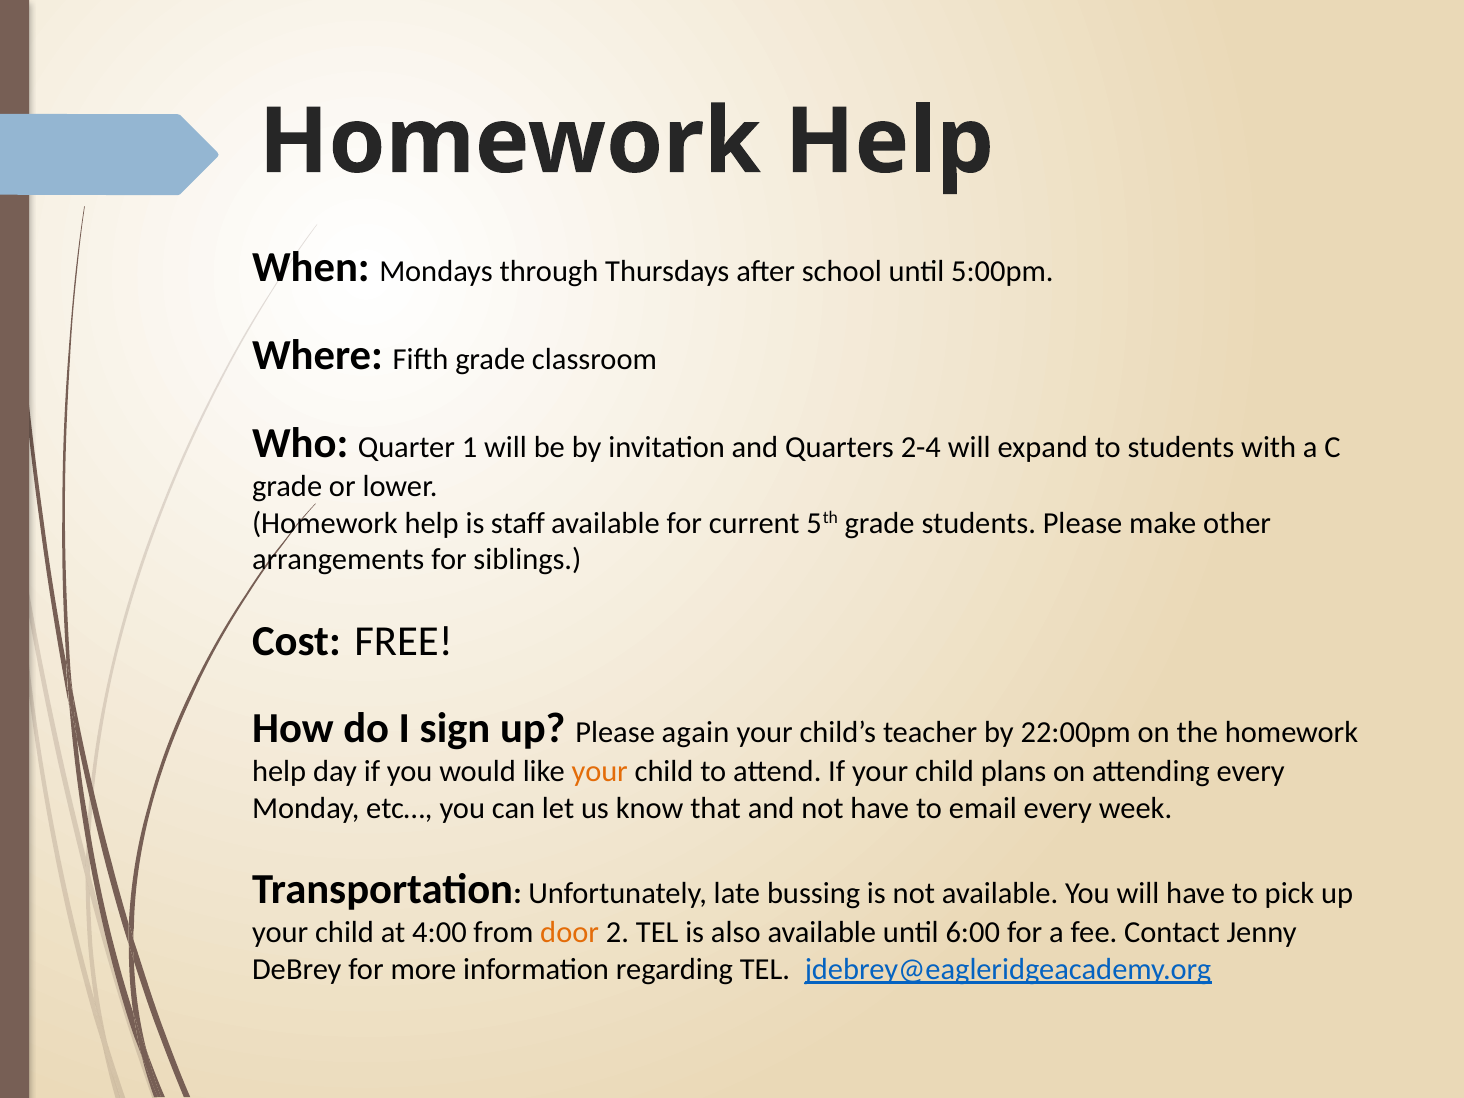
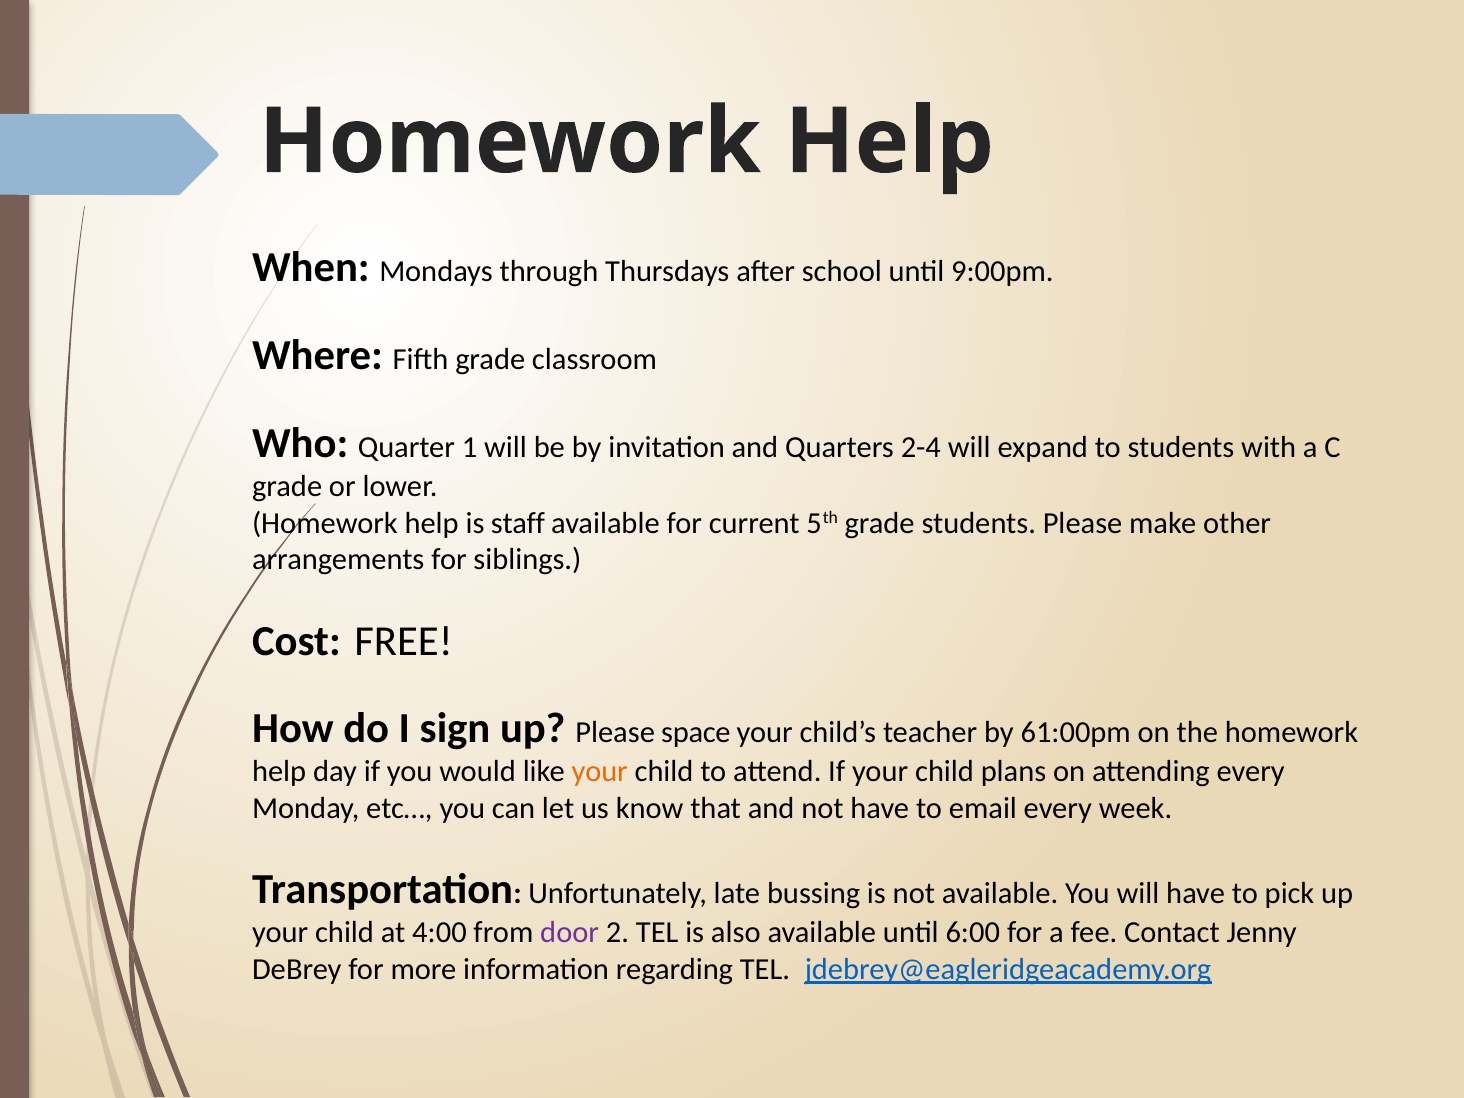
5:00pm: 5:00pm -> 9:00pm (1002, 272)
again: again -> space (696, 733)
22:00pm: 22:00pm -> 61:00pm (1076, 733)
door colour: orange -> purple (570, 933)
